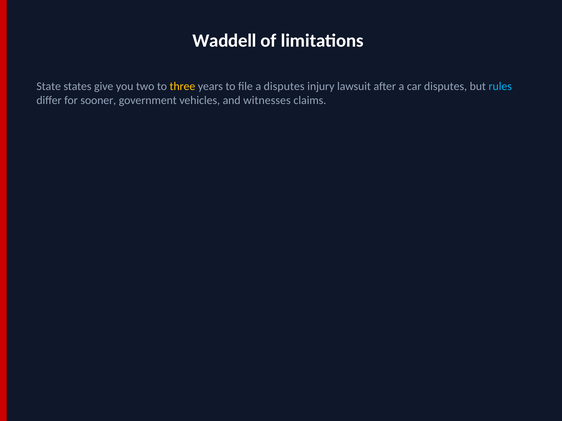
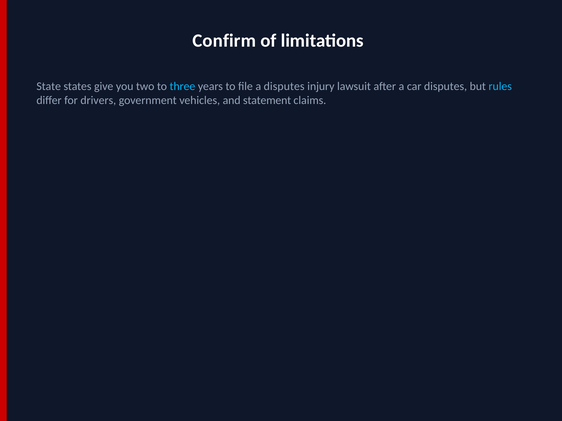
Waddell: Waddell -> Confirm (224, 41)
three colour: yellow -> light blue (182, 86)
sooner: sooner -> drivers (98, 101)
witnesses: witnesses -> statement (267, 101)
